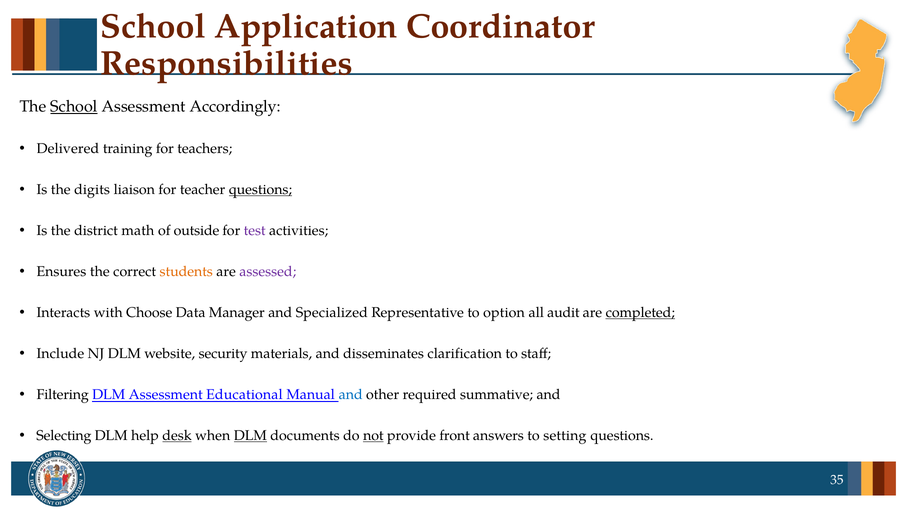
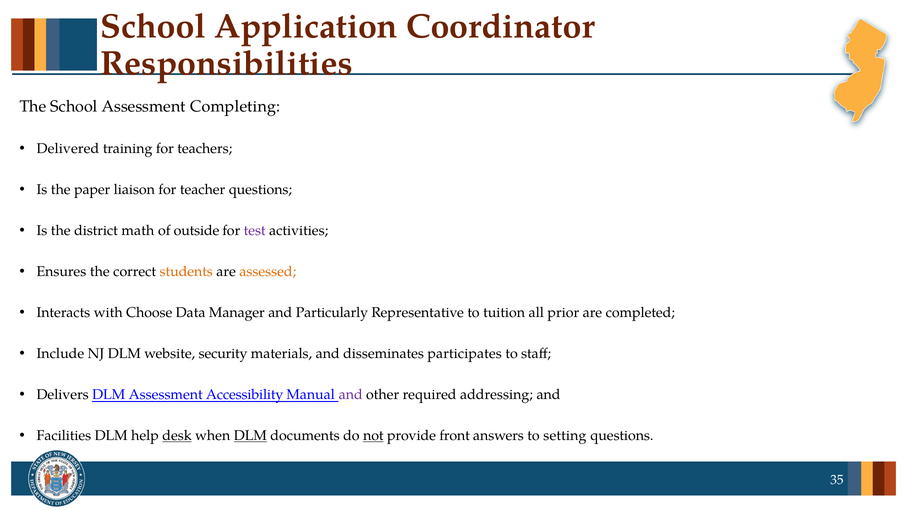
School underline: present -> none (74, 107)
Accordingly: Accordingly -> Completing (235, 107)
digits: digits -> paper (92, 190)
questions underline: present -> none (260, 190)
assessed colour: purple -> orange (268, 272)
Specialized: Specialized -> Particularly (332, 313)
option: option -> tuition (504, 313)
audit: audit -> prior (563, 313)
completed underline: present -> none (640, 313)
clarification: clarification -> participates (465, 354)
Filtering: Filtering -> Delivers (63, 395)
Educational: Educational -> Accessibility (245, 395)
and colour: blue -> purple (351, 395)
summative: summative -> addressing (496, 395)
Selecting: Selecting -> Facilities (64, 436)
